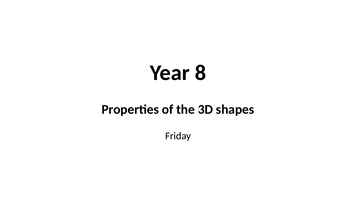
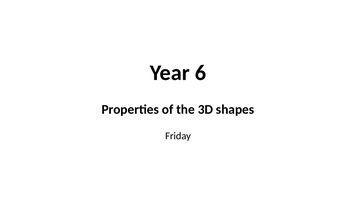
8: 8 -> 6 (200, 73)
